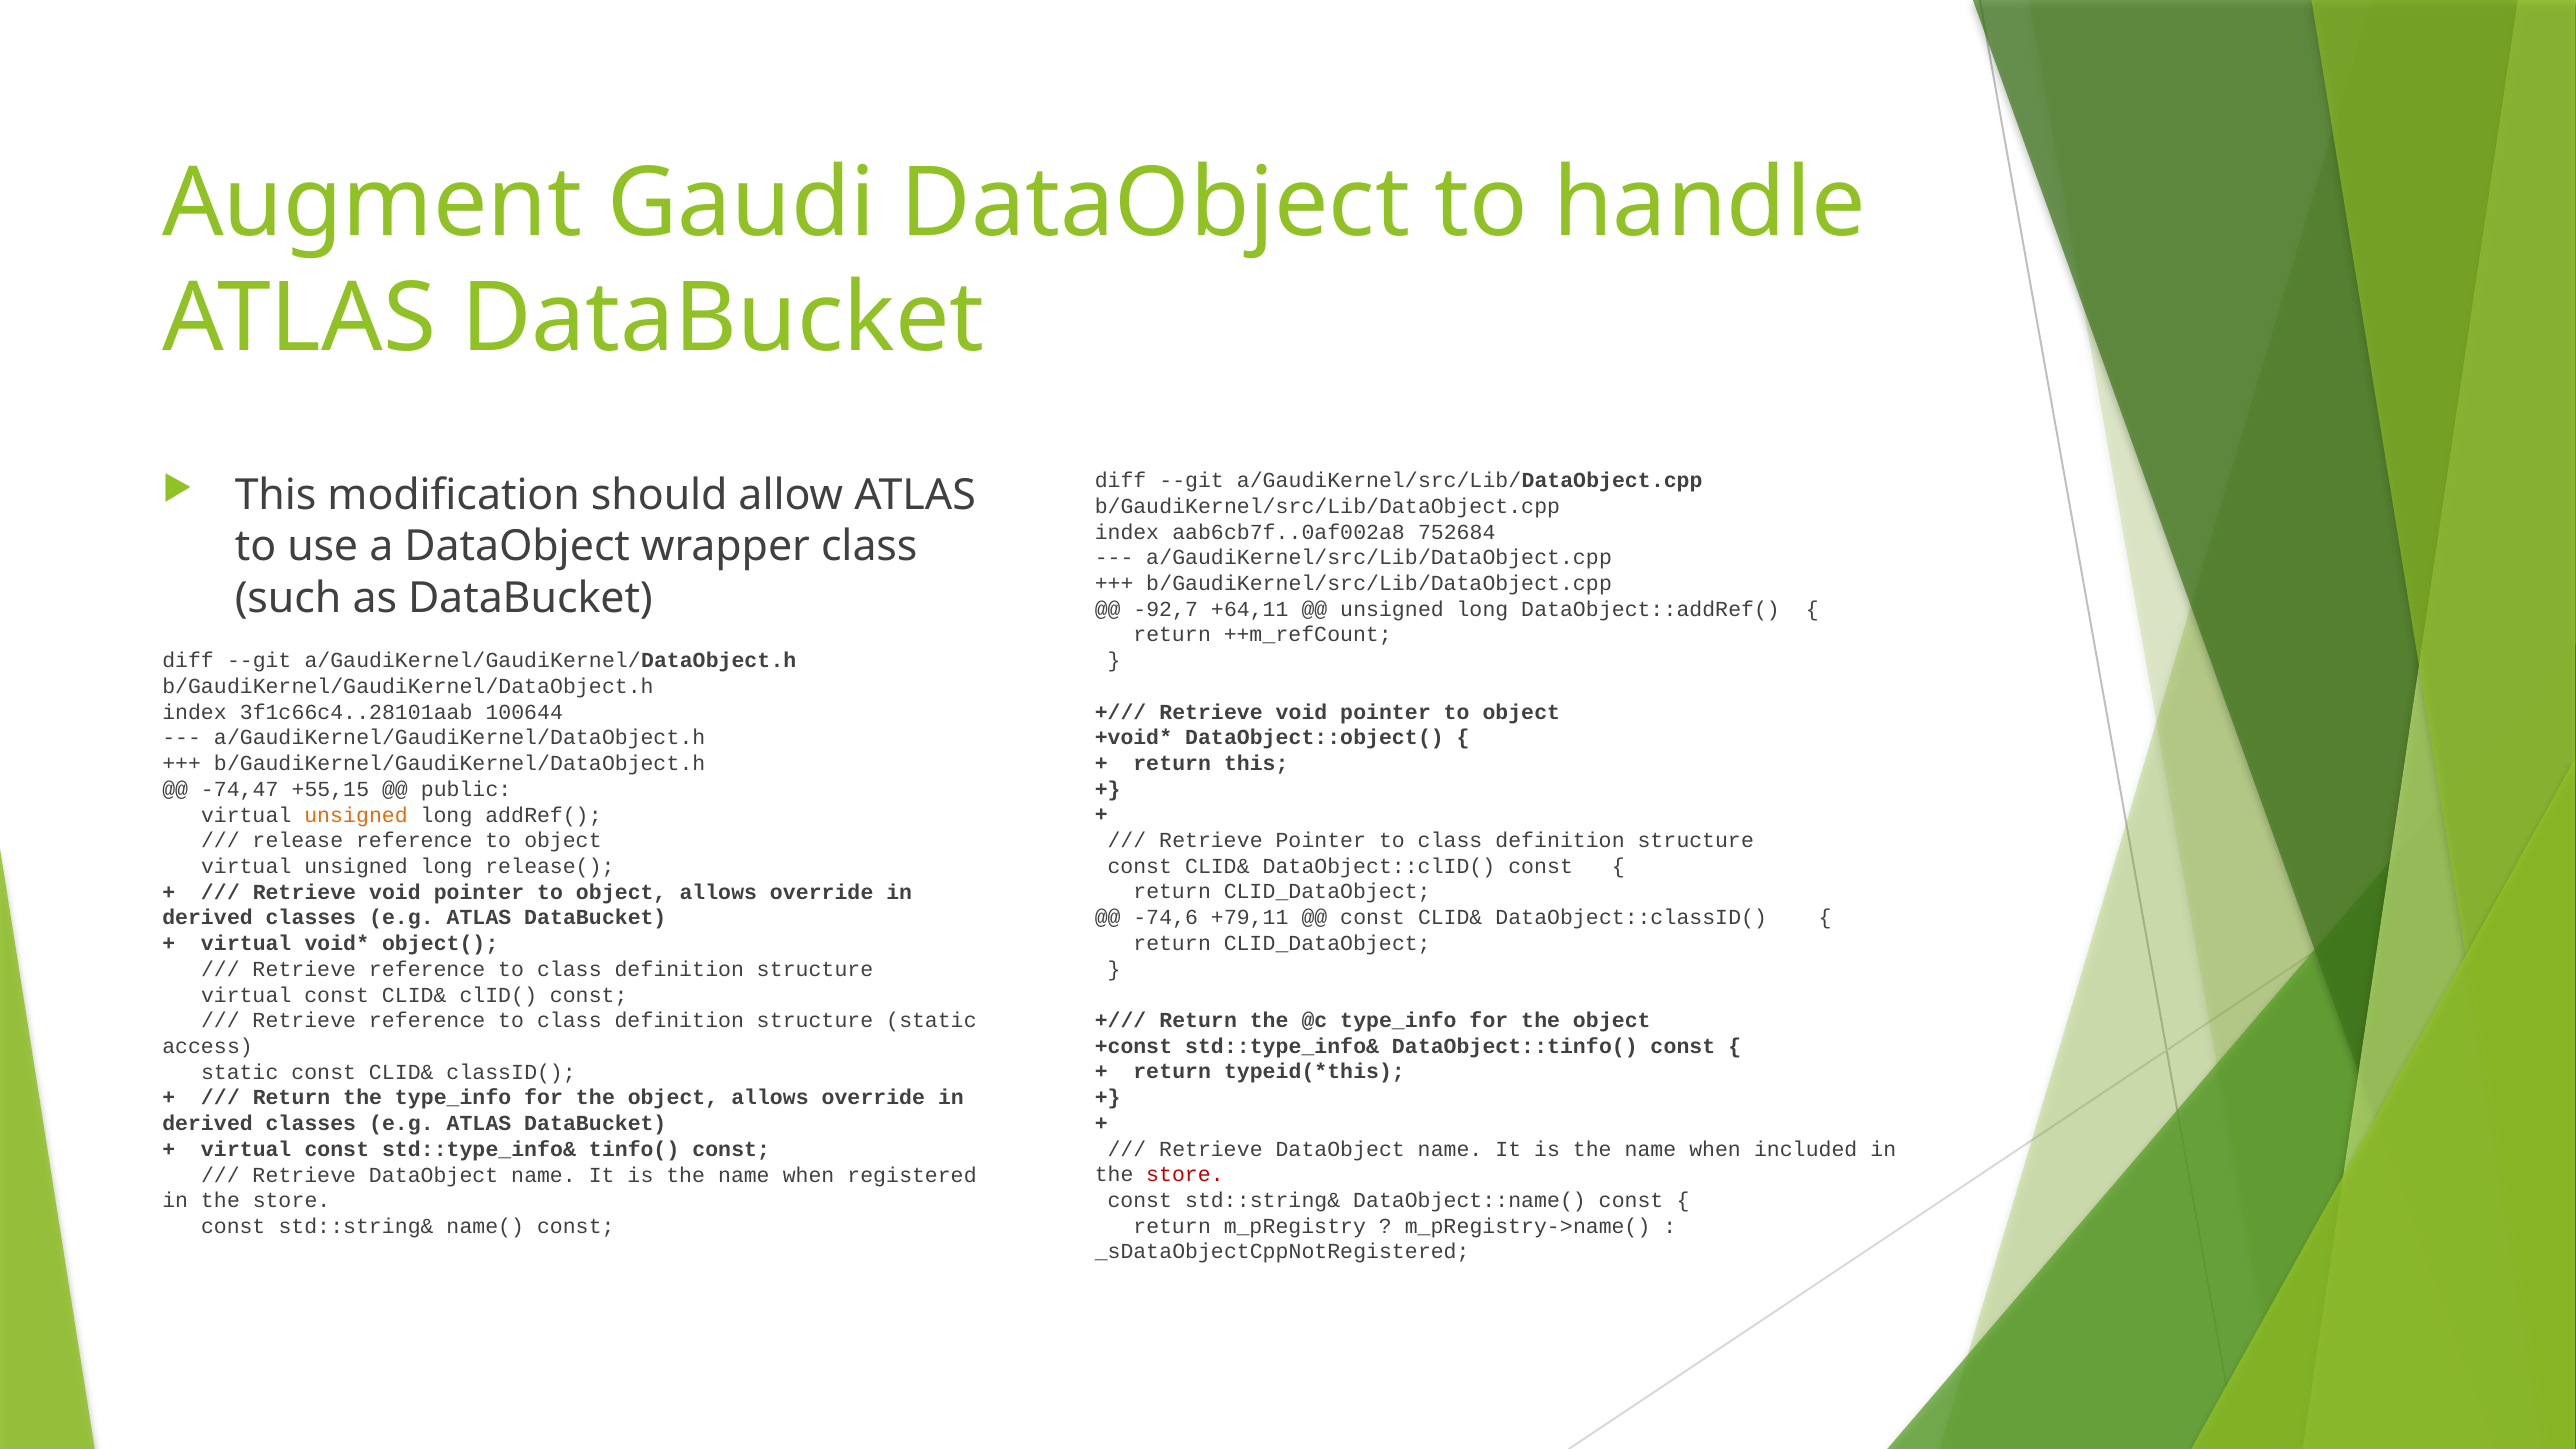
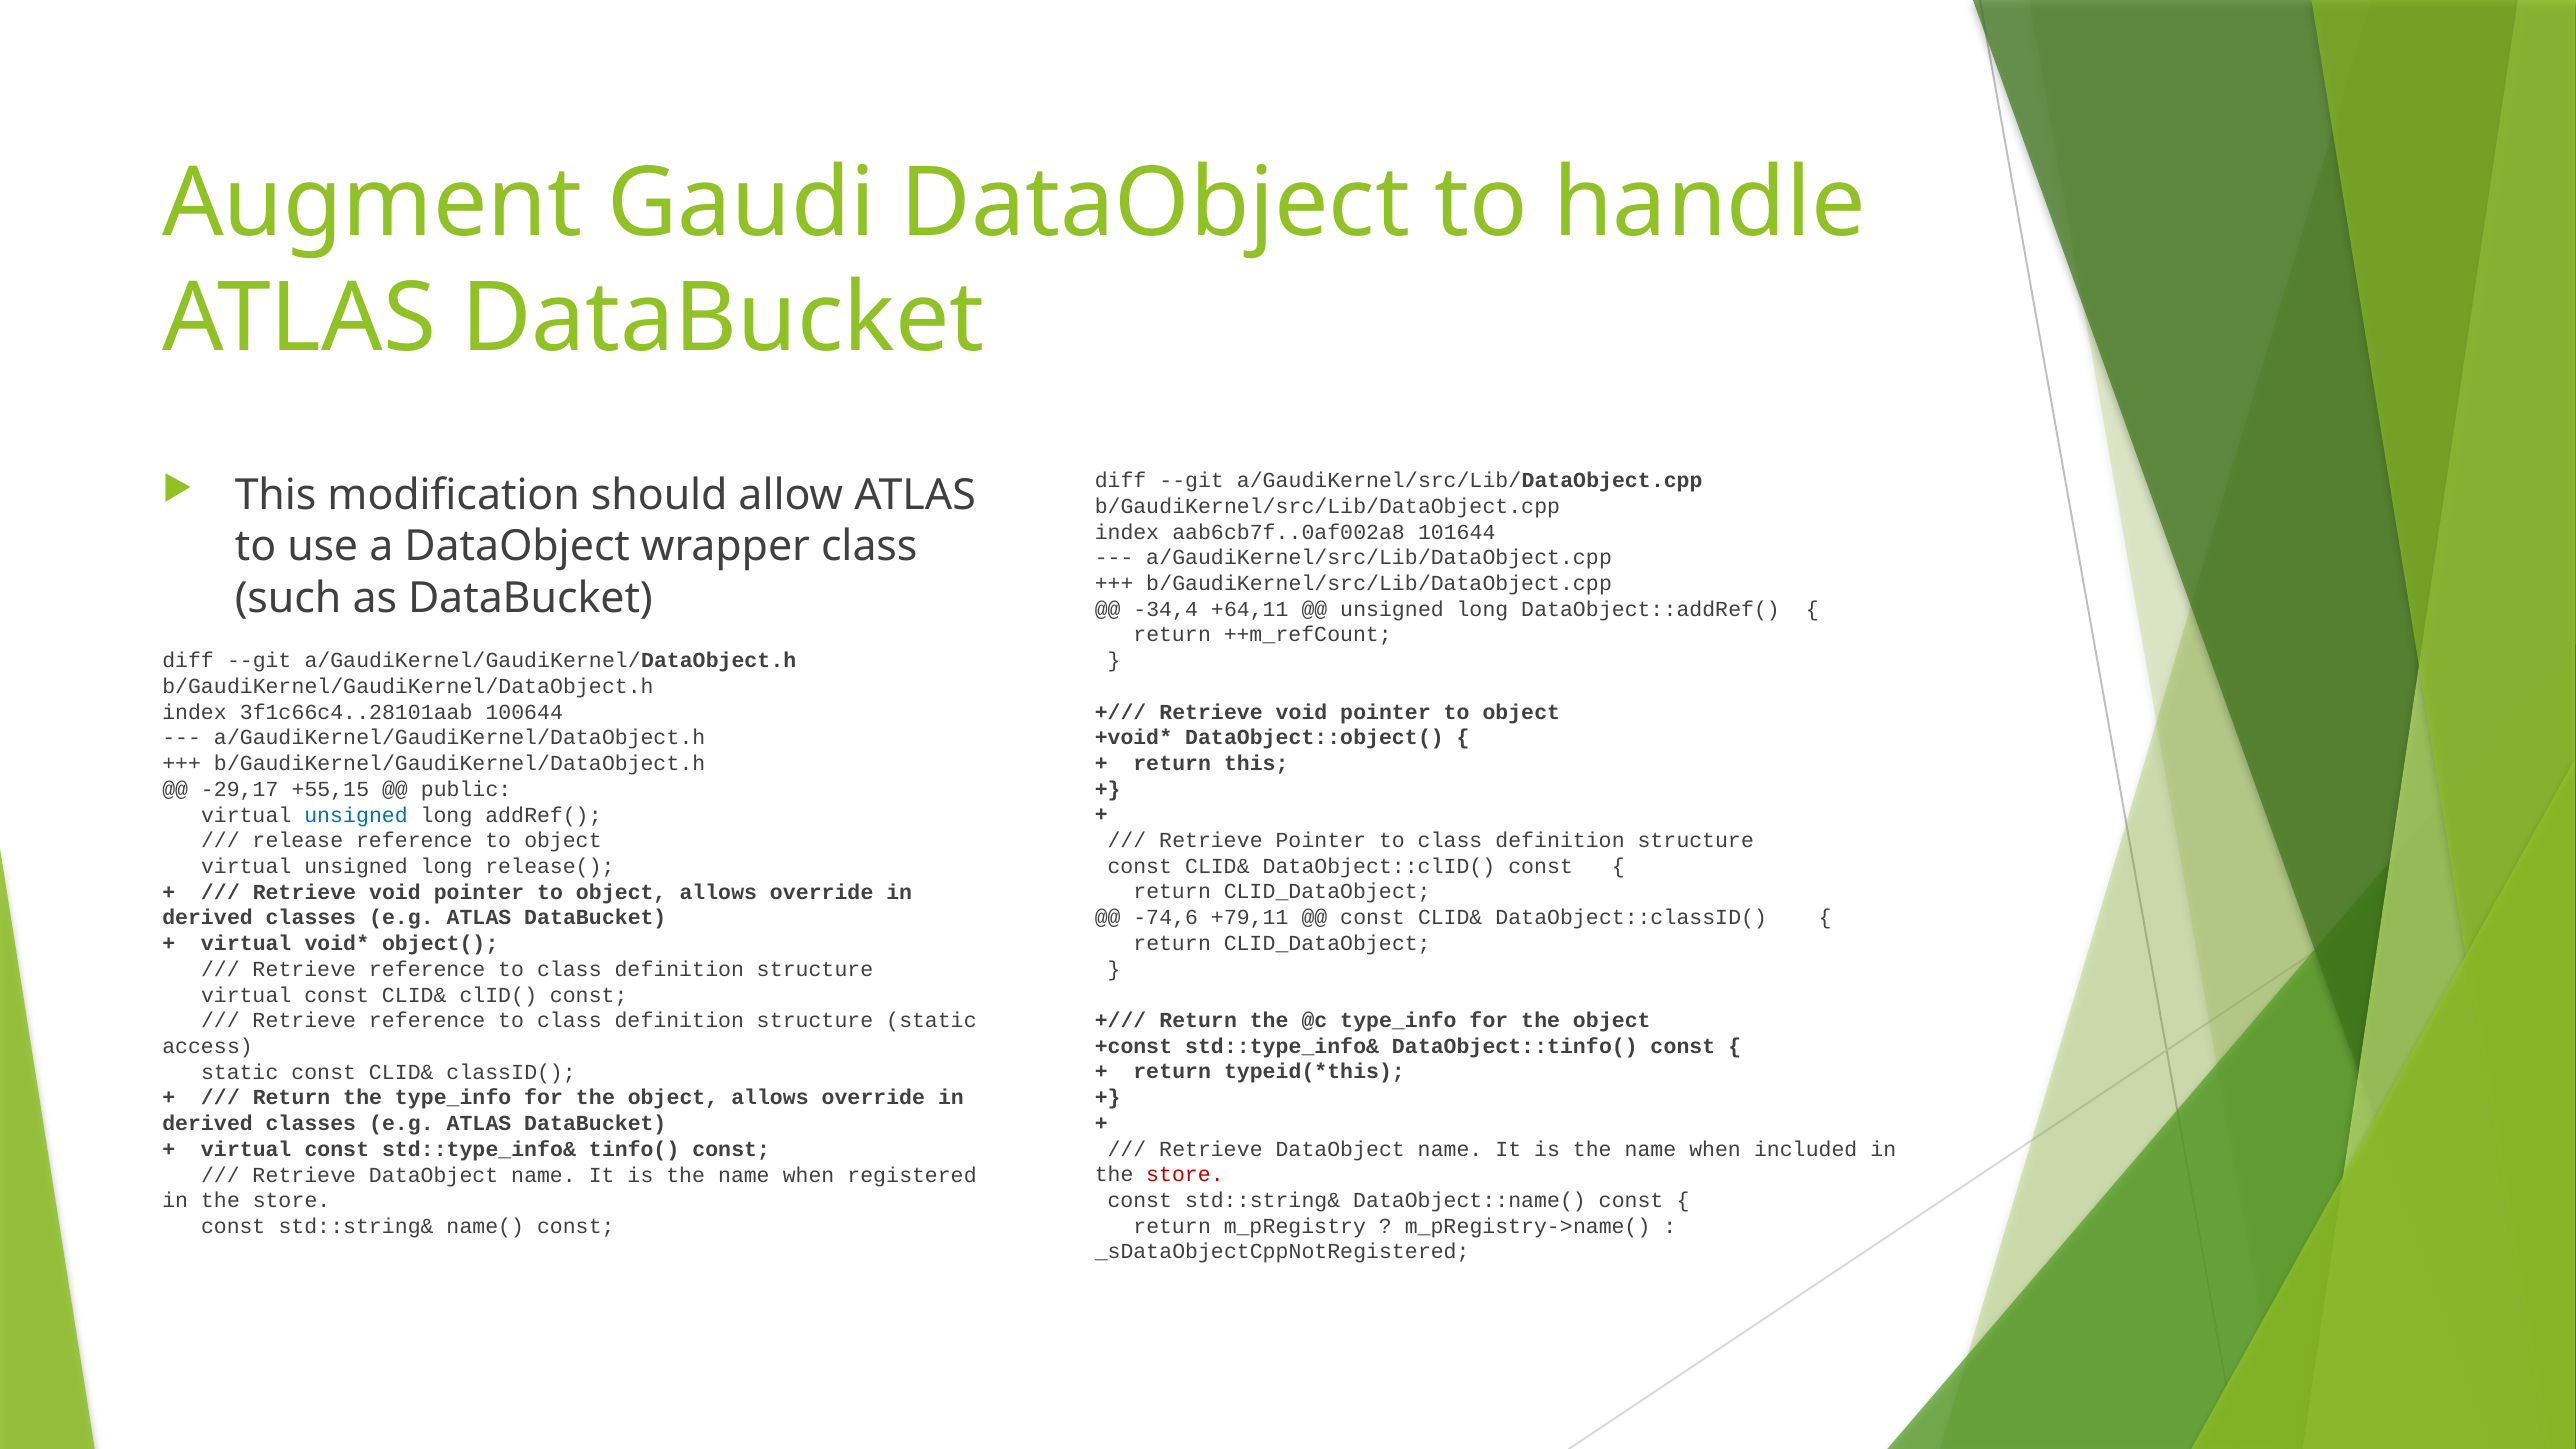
752684: 752684 -> 101644 (1457, 532)
-92,7: -92,7 -> -34,4 (1166, 609)
-74,47: -74,47 -> -29,17 (240, 789)
unsigned colour: orange -> blue (356, 815)
